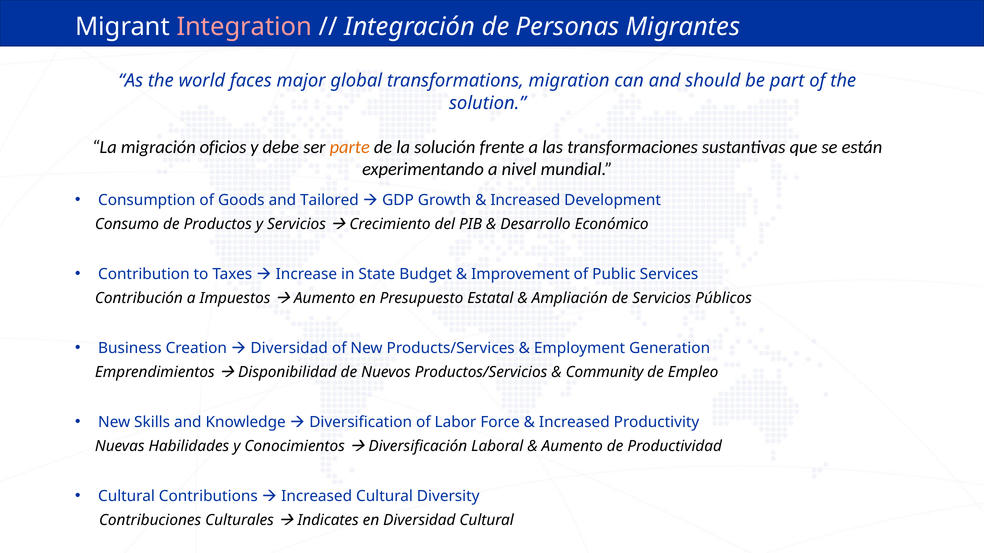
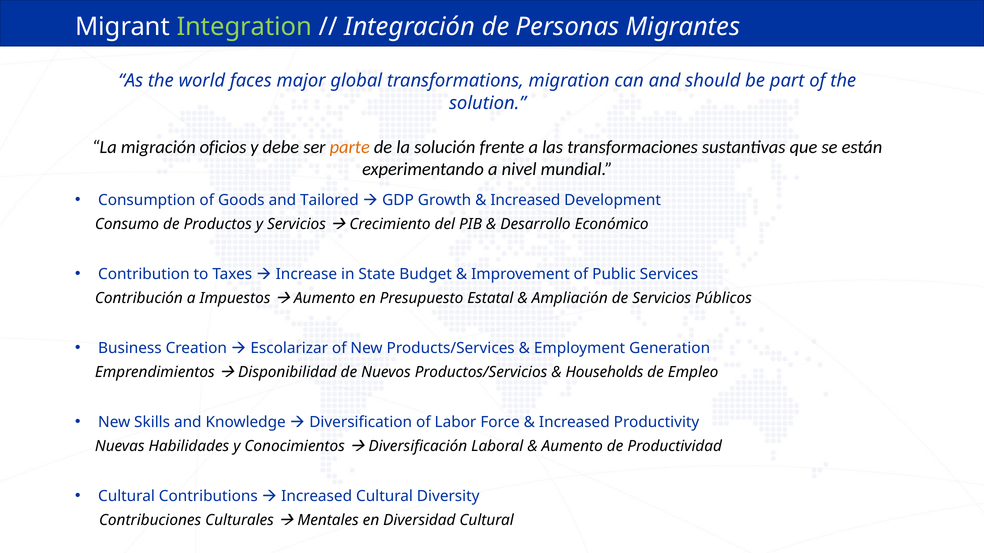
Integration colour: pink -> light green (244, 27)
Diversidad: Diversidad -> Escolarizar (289, 348)
Community: Community -> Households (605, 372)
Indicates: Indicates -> Mentales (328, 521)
